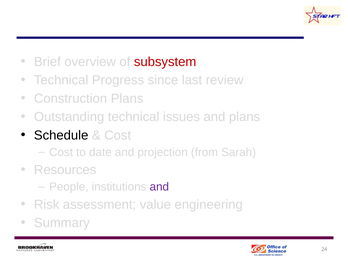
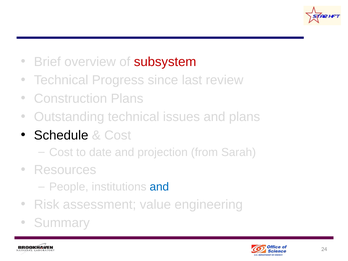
and colour: purple -> blue (159, 187)
